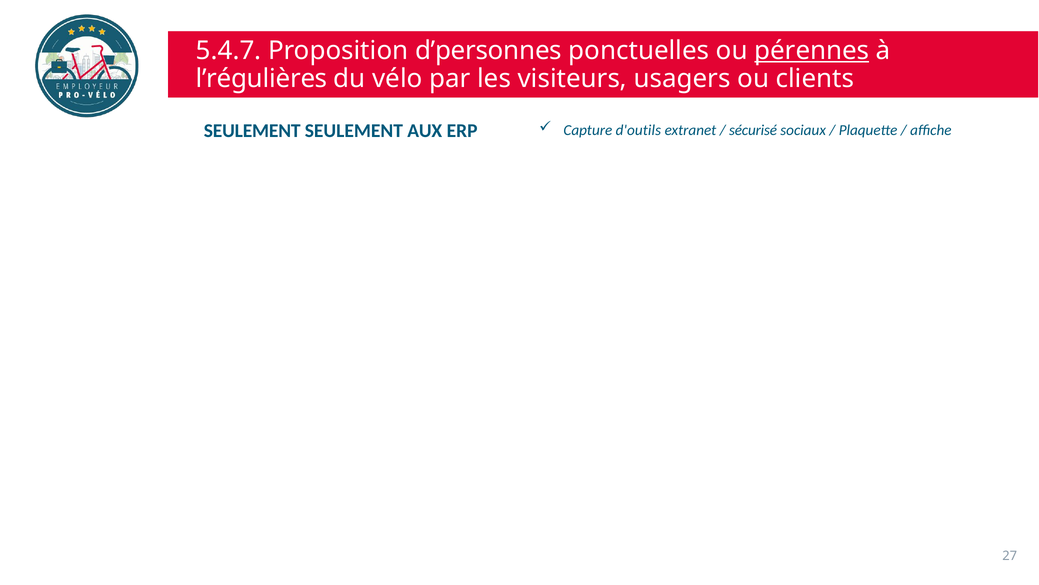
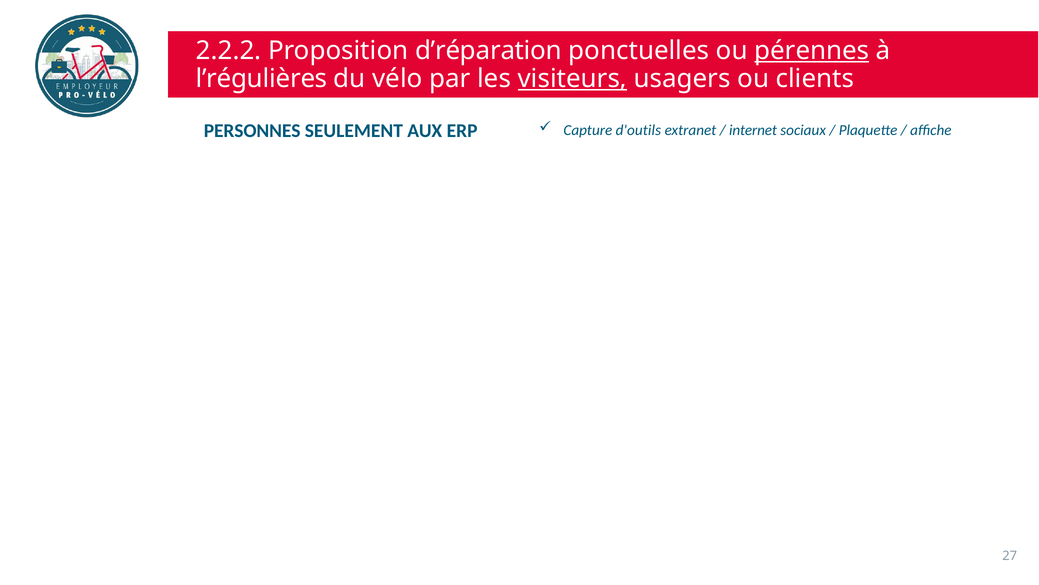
5.4.7: 5.4.7 -> 2.2.2 (229, 51)
d’personnes: d’personnes -> d’réparation (489, 51)
visiteurs underline: none -> present (572, 79)
sécurisé: sécurisé -> internet (753, 130)
SEULEMENT: SEULEMENT -> PERSONNES (252, 130)
